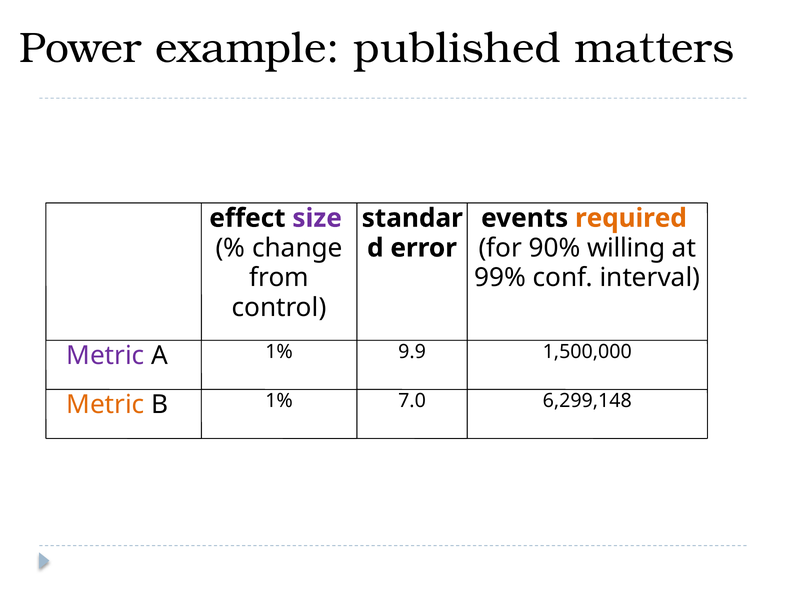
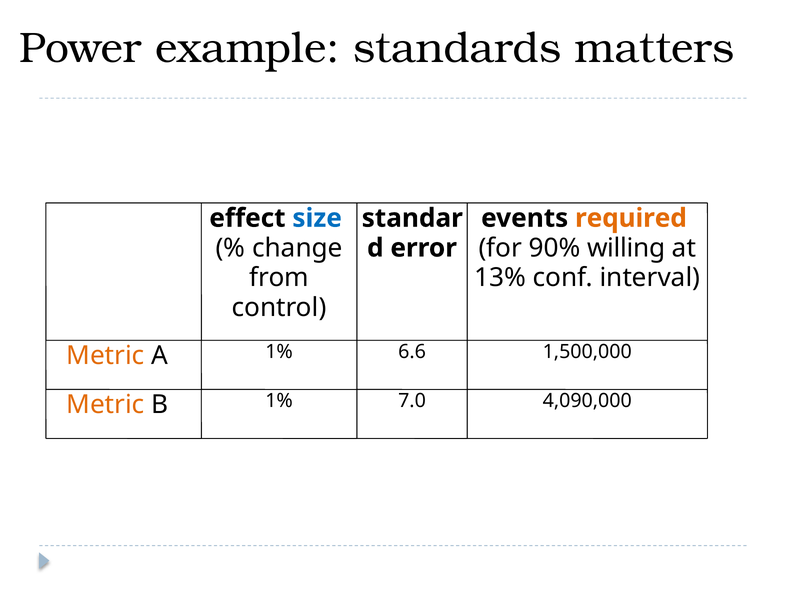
published: published -> standards (457, 48)
size colour: purple -> blue (317, 218)
99%: 99% -> 13% (500, 278)
Metric colour: purple -> orange (105, 356)
9.9: 9.9 -> 6.6 (412, 352)
6,299,148: 6,299,148 -> 4,090,000 (587, 401)
